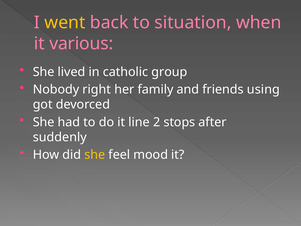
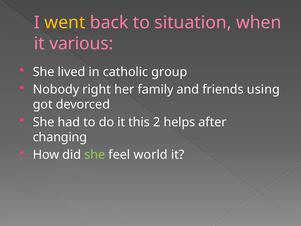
line: line -> this (139, 122)
stops: stops -> helps (179, 122)
suddenly: suddenly -> changing (60, 137)
she colour: yellow -> light green (95, 155)
mood: mood -> world (151, 155)
